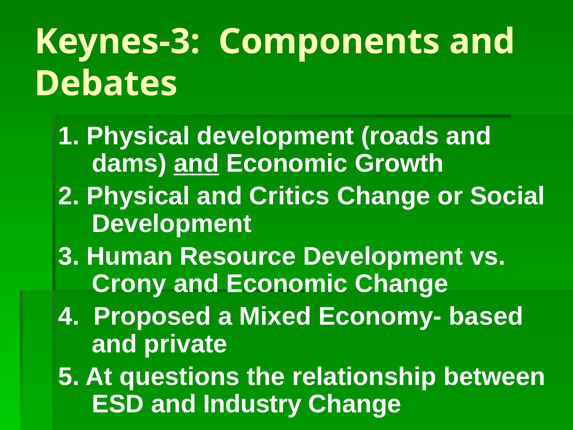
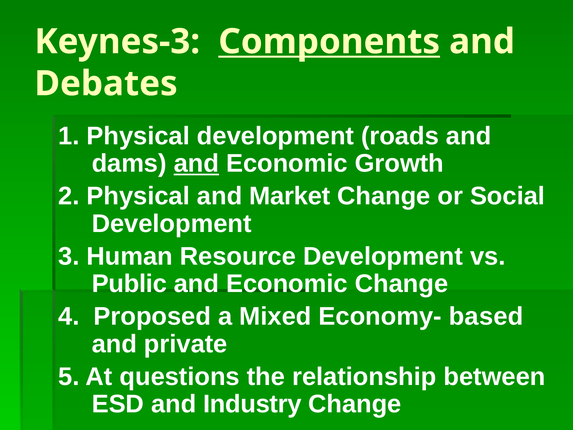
Components underline: none -> present (329, 42)
Critics: Critics -> Market (290, 196)
Crony: Crony -> Public (129, 284)
